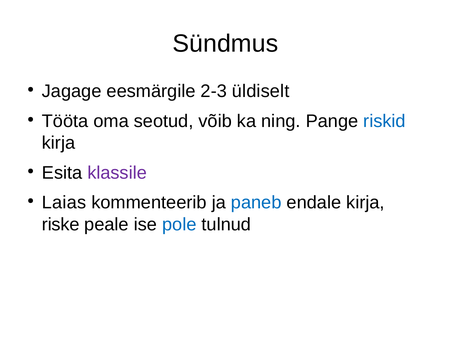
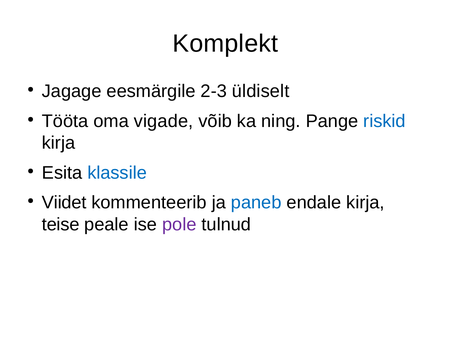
Sündmus: Sündmus -> Komplekt (225, 43)
seotud: seotud -> vigade (164, 121)
klassile colour: purple -> blue (117, 173)
Laias: Laias -> Viidet (64, 203)
riske: riske -> teise (61, 225)
pole colour: blue -> purple (179, 225)
